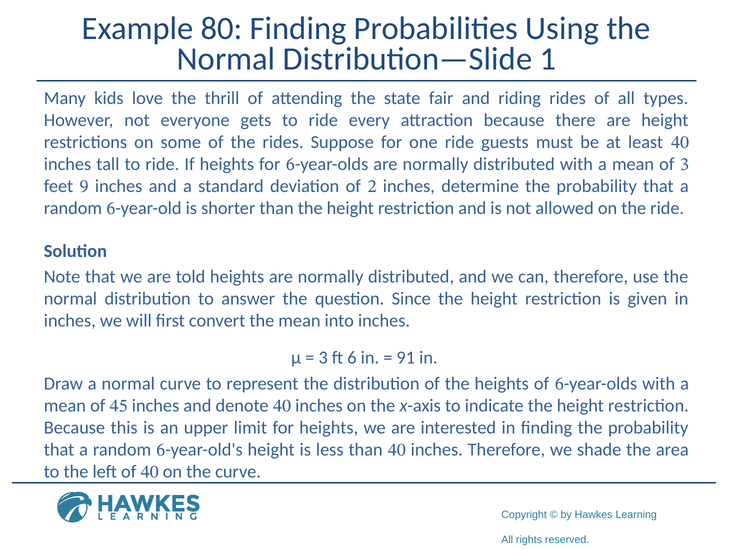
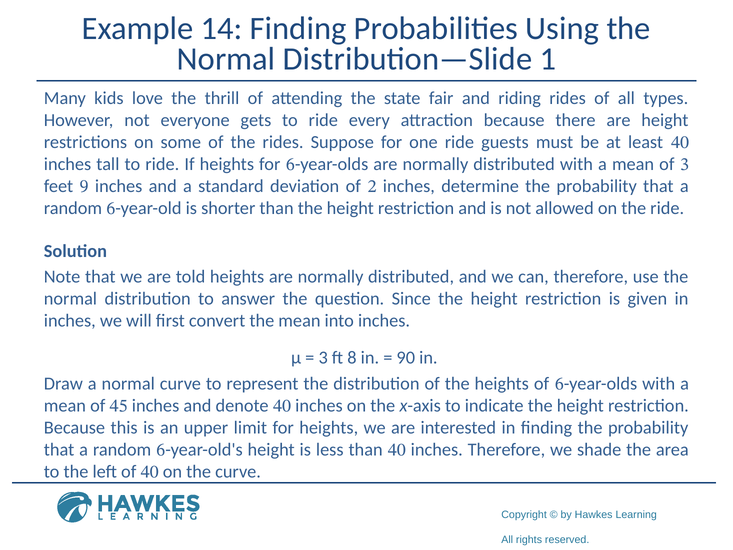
80: 80 -> 14 (222, 29)
ft 6: 6 -> 8 (352, 358)
91: 91 -> 90 (406, 358)
